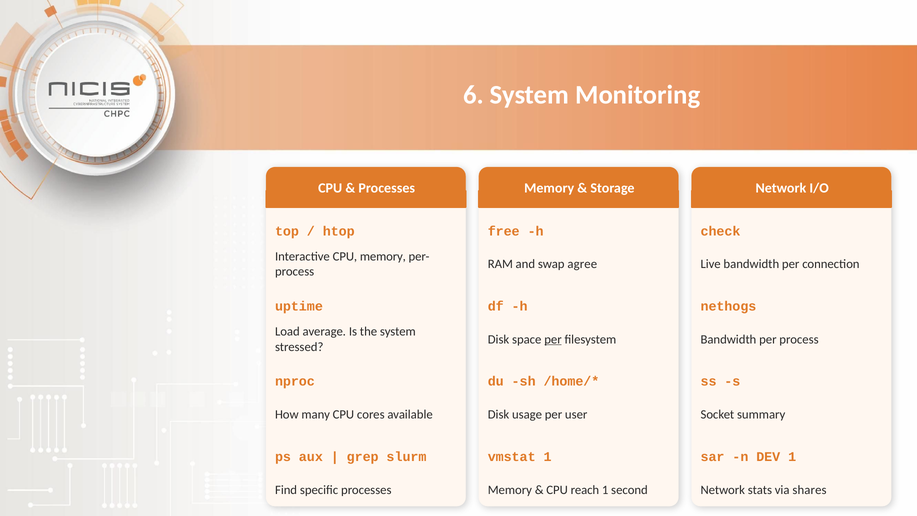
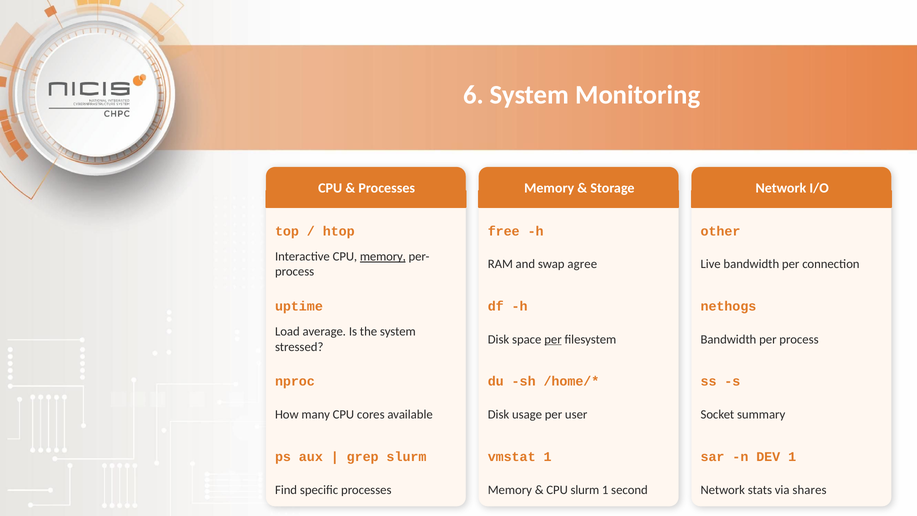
check: check -> other (720, 231)
memory underline: none -> present (383, 256)
CPU reach: reach -> slurm (585, 490)
